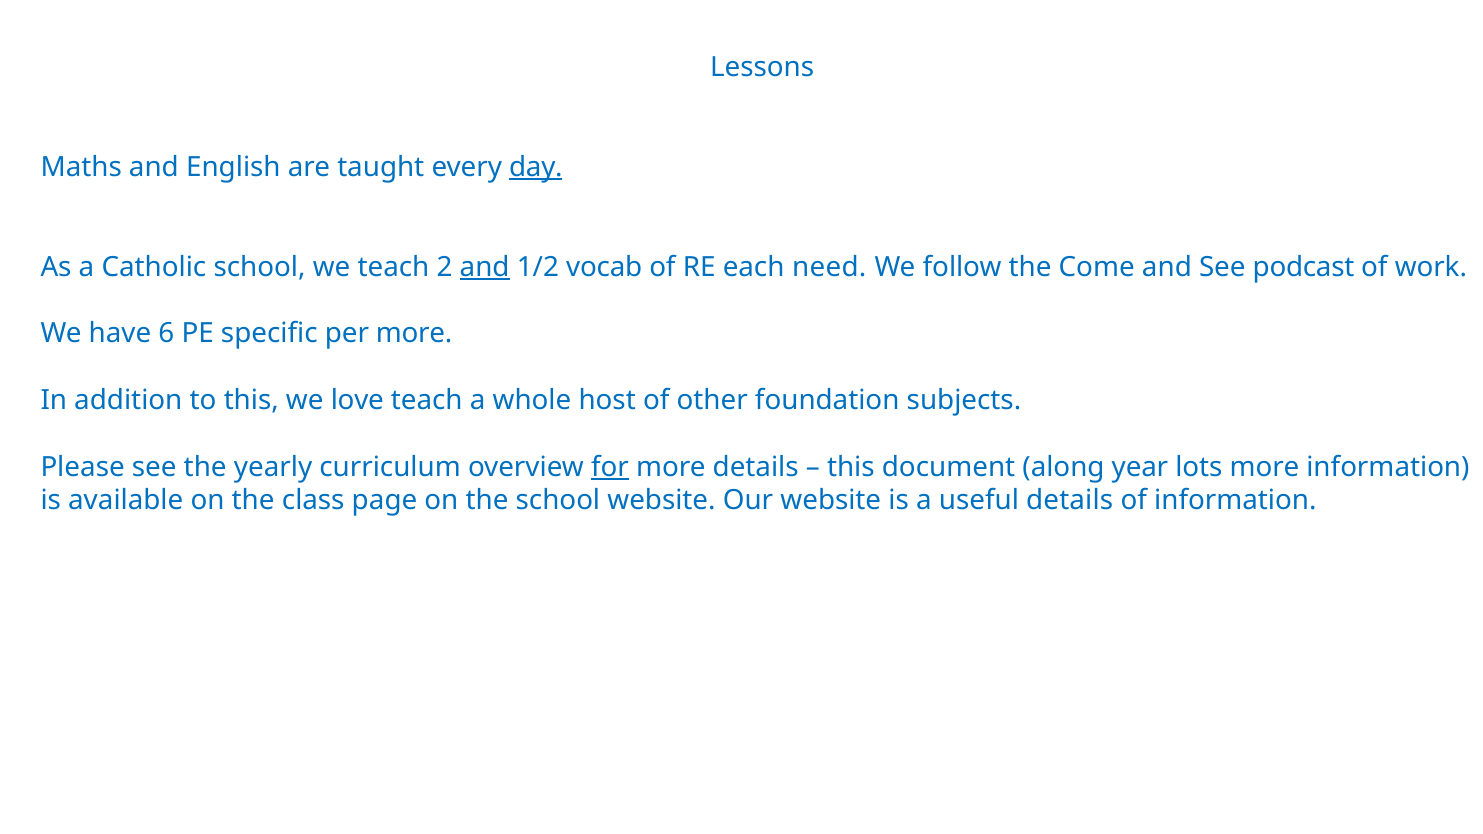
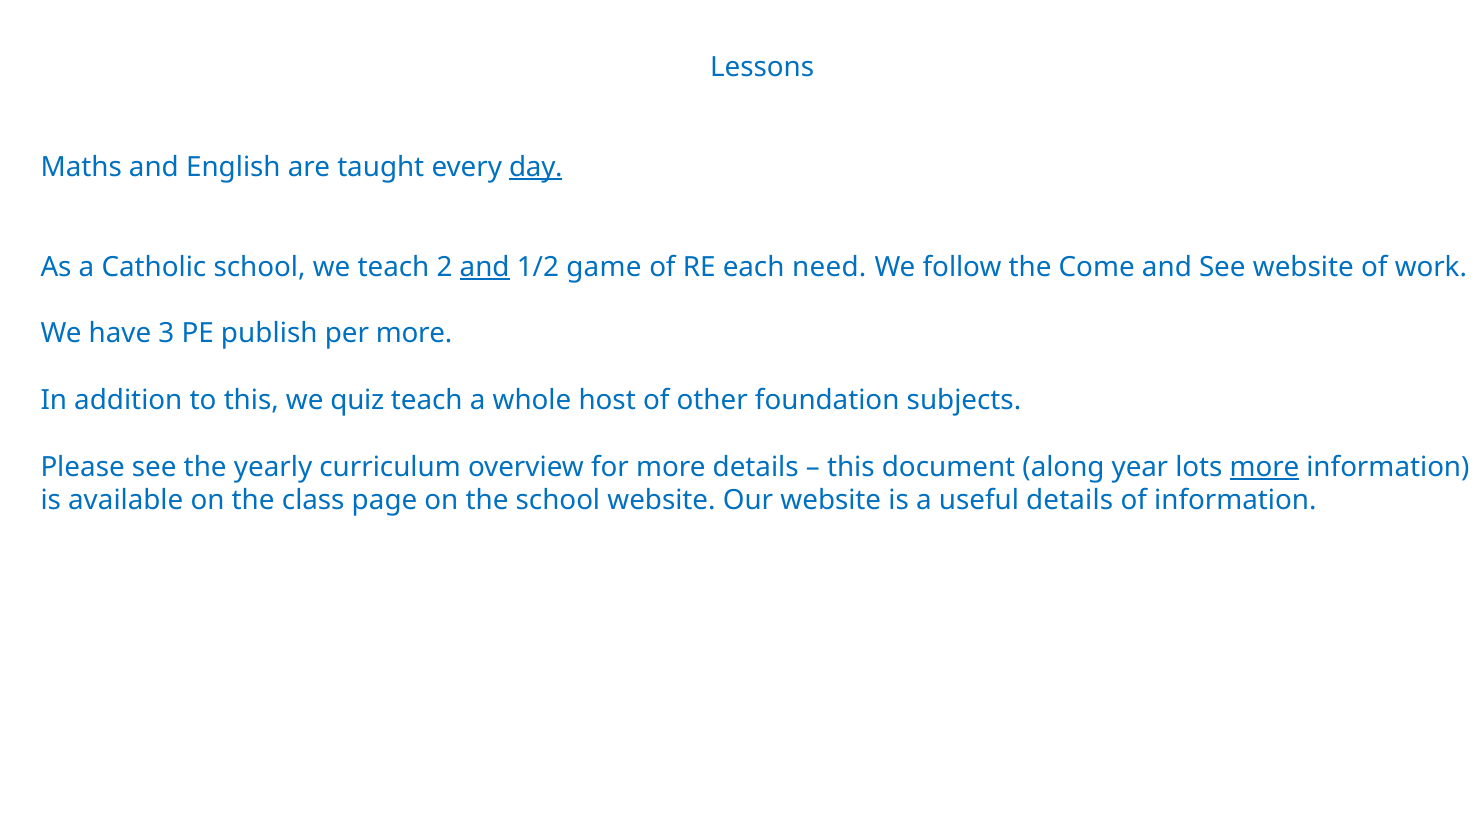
vocab: vocab -> game (604, 267)
See podcast: podcast -> website (1303, 267)
6: 6 -> 3 (166, 334)
specific: specific -> publish (269, 334)
love: love -> quiz (357, 401)
for underline: present -> none (610, 467)
more underline: none -> present (1265, 467)
